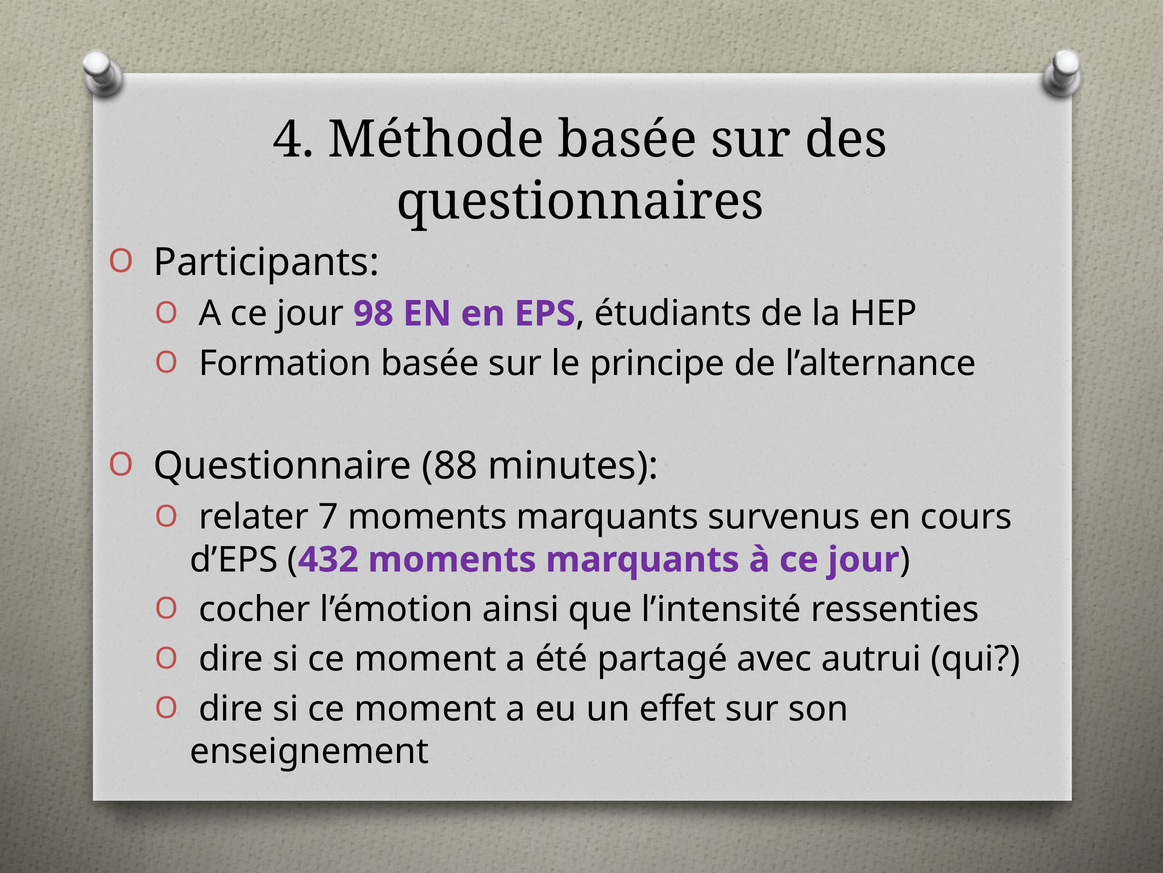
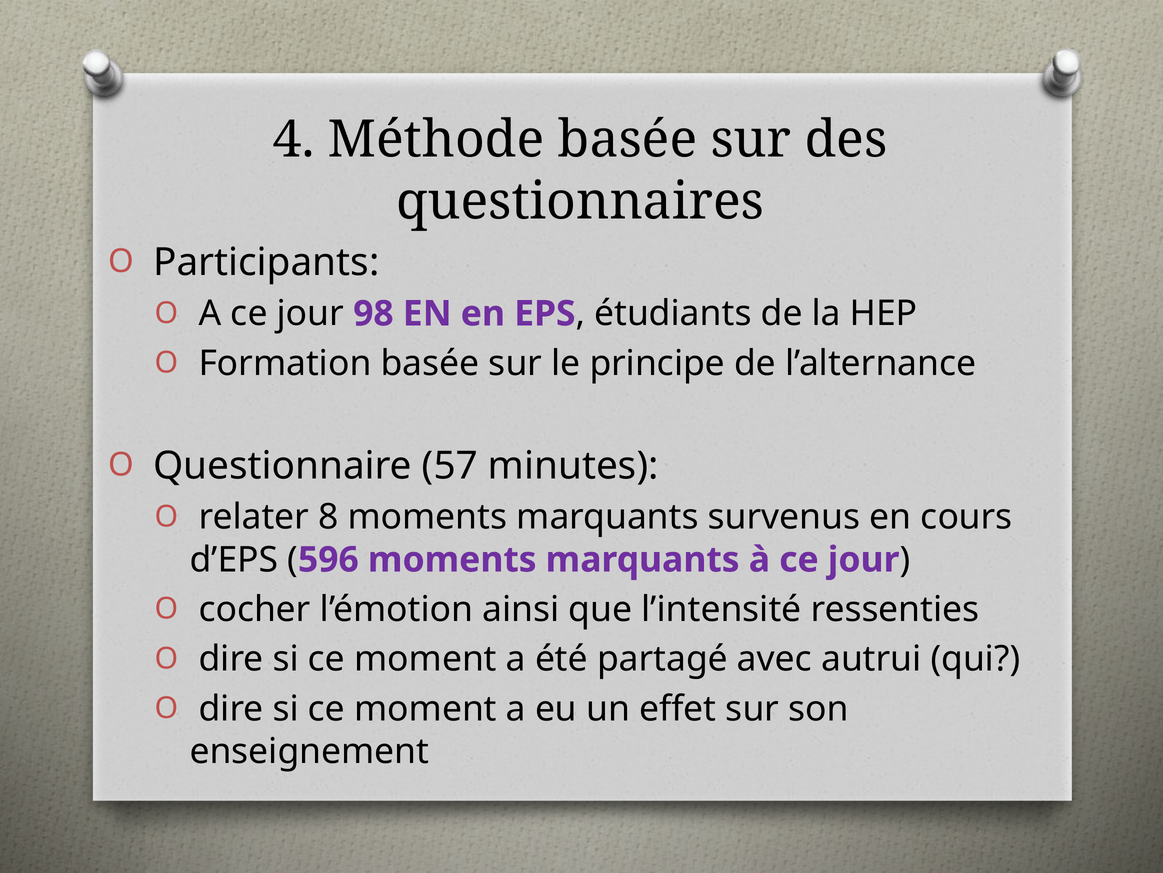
88: 88 -> 57 (450, 465)
7: 7 -> 8 (328, 517)
432: 432 -> 596 (328, 559)
